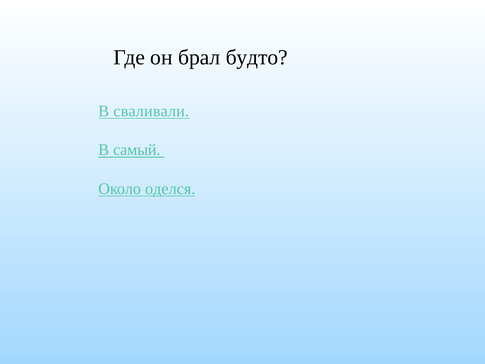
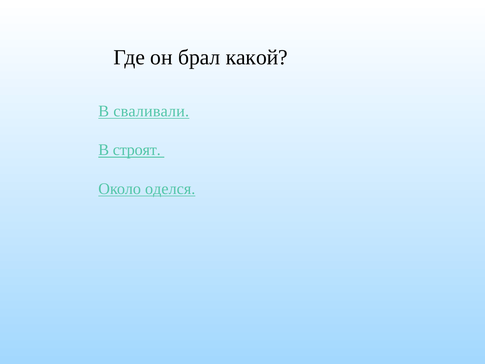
будто: будто -> какой (257, 57)
самый: самый -> строят (137, 150)
